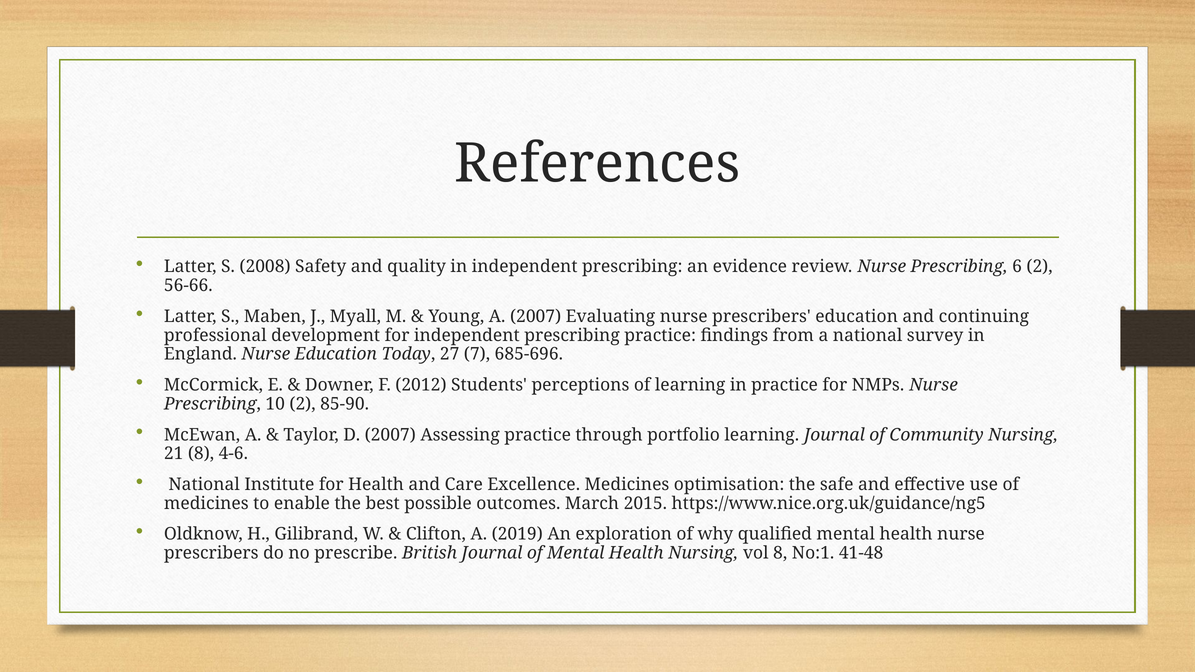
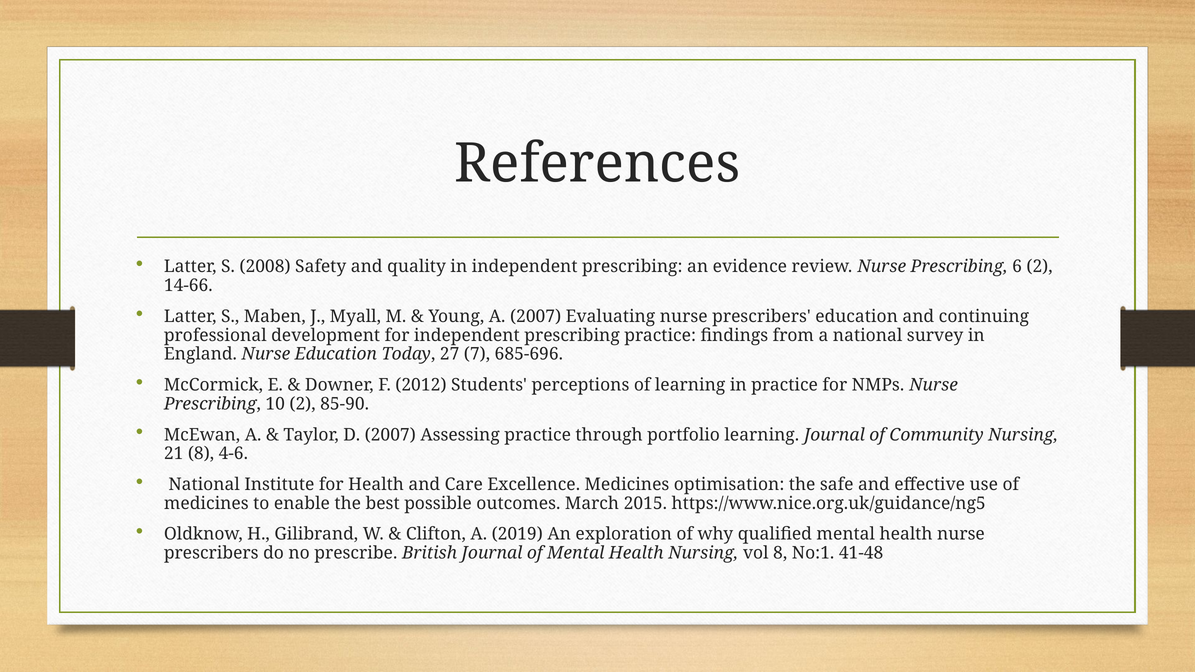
56-66: 56-66 -> 14-66 (188, 286)
